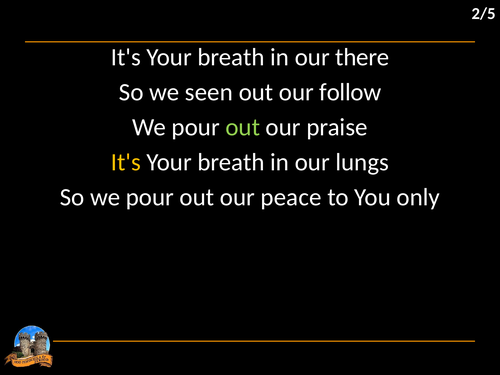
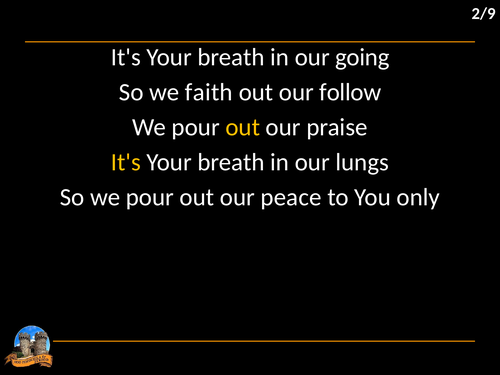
2/5: 2/5 -> 2/9 (484, 14)
there: there -> going (362, 57)
seen: seen -> faith (209, 92)
out colour: light green -> yellow (243, 127)
